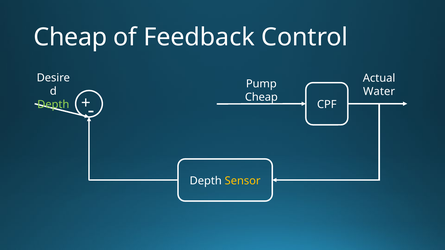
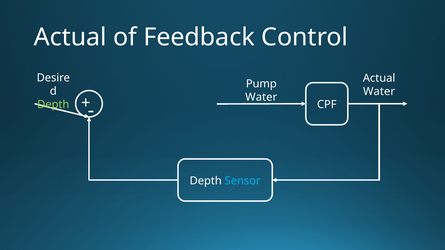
Cheap: Cheap -> Actual (70, 37)
Cheap: Cheap -> Water (261, 97)
Sensor colour: yellow -> light blue (243, 181)
